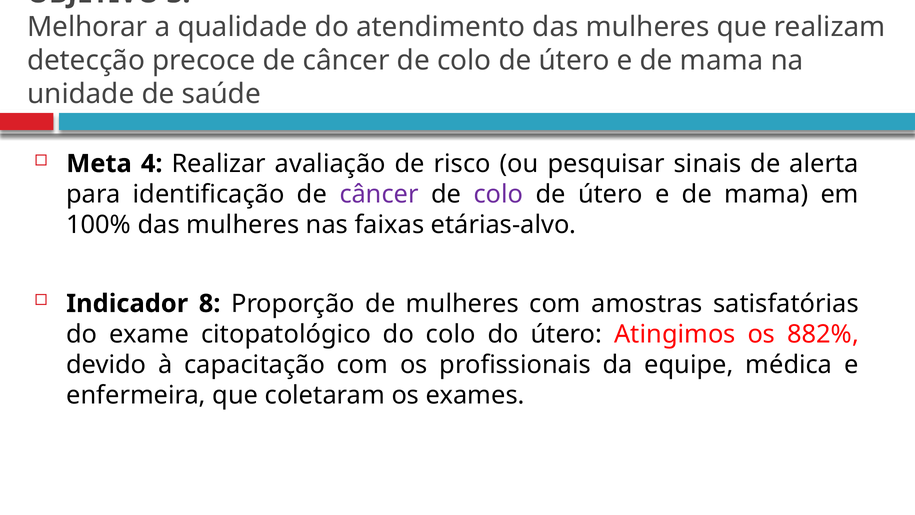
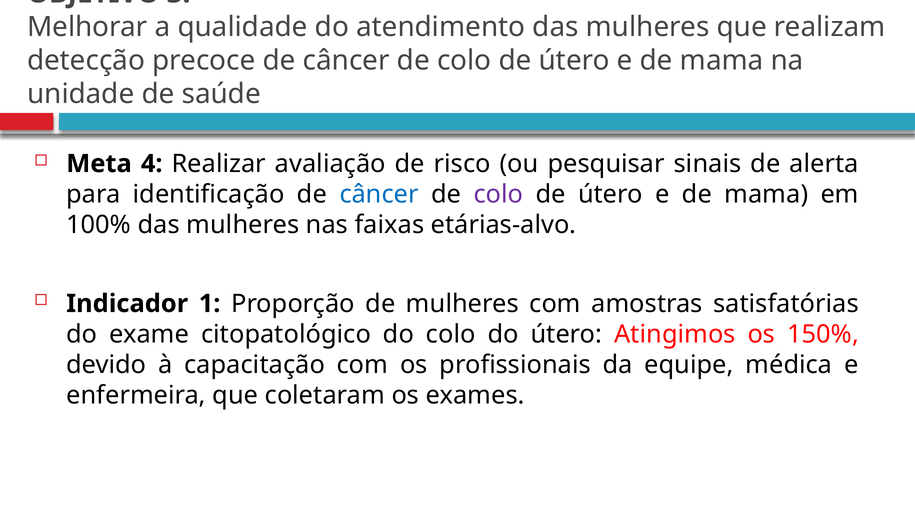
câncer colour: purple -> blue (379, 194)
8: 8 -> 1 (210, 303)
882%: 882% -> 150% (823, 334)
